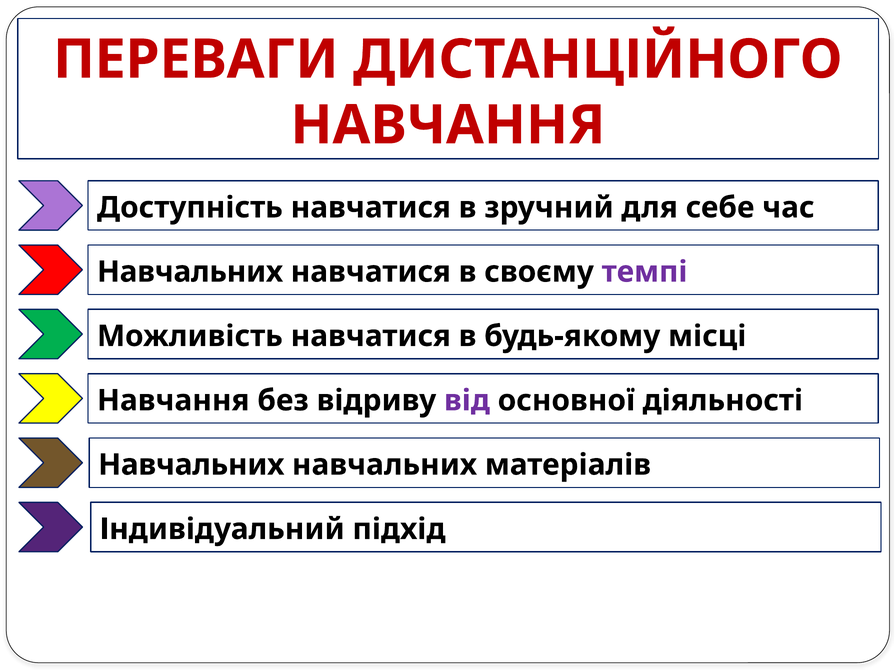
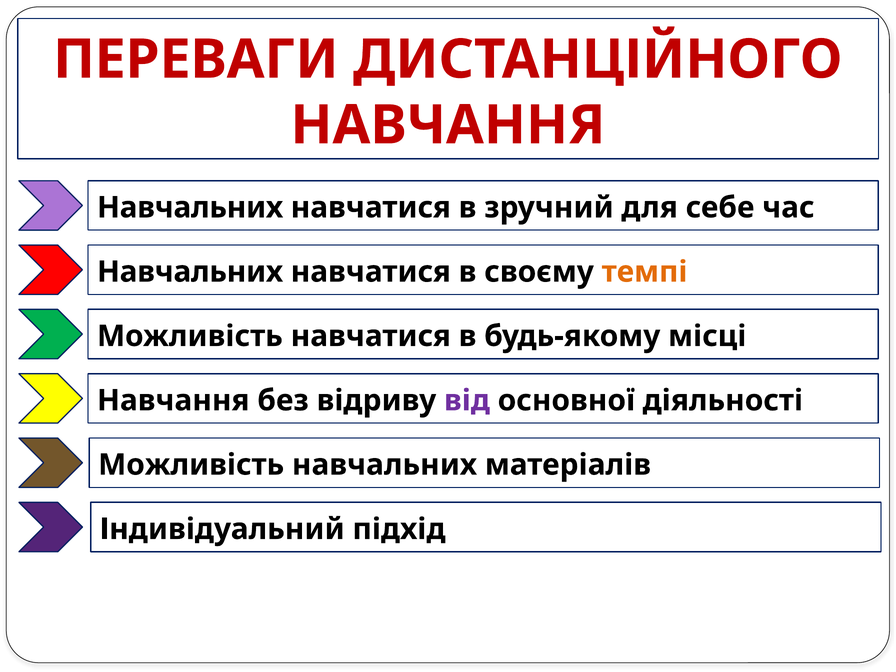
Доступність: Доступність -> Навчальних (190, 208)
темпі colour: purple -> orange (645, 272)
Навчальних: Навчальних -> Можливість (191, 465)
